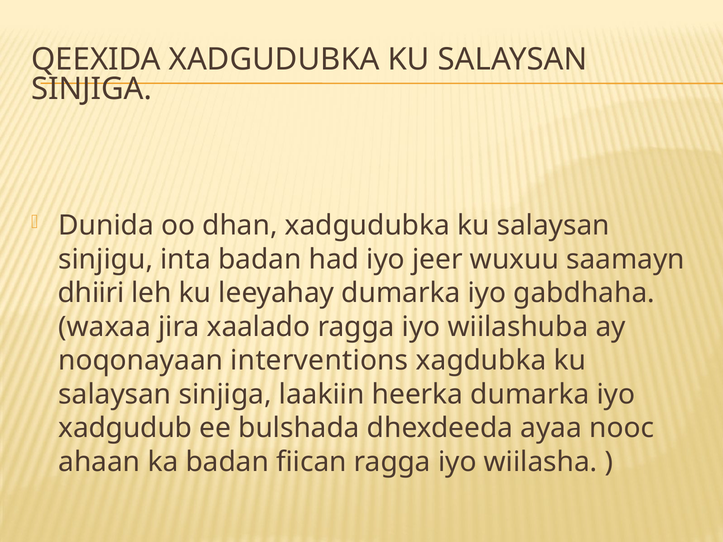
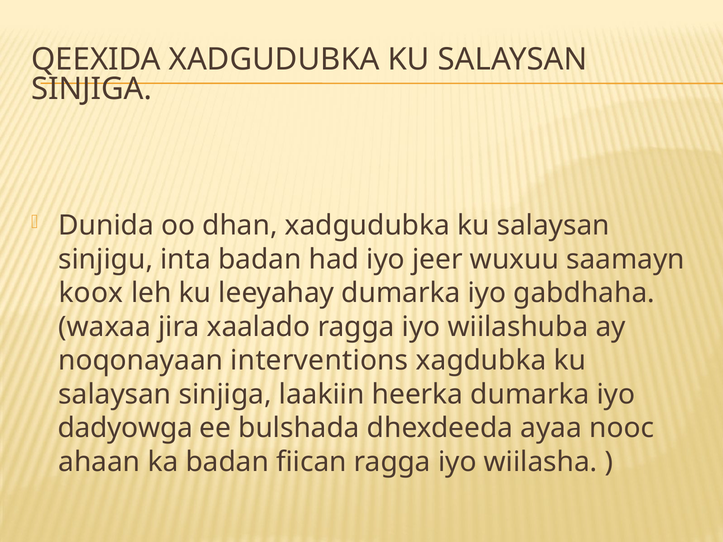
dhiiri: dhiiri -> koox (91, 293)
xadgudub: xadgudub -> dadyowga (125, 428)
